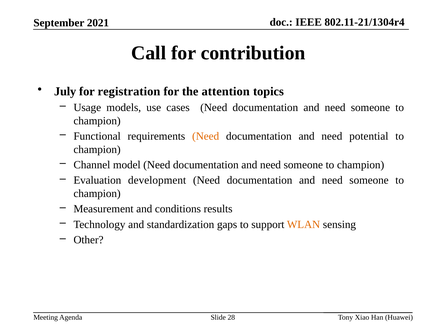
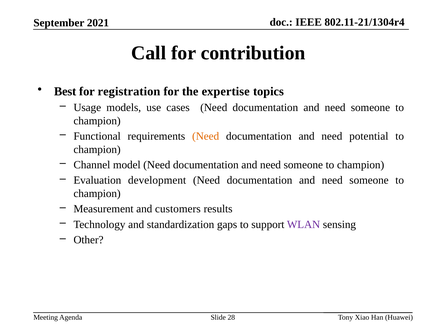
July: July -> Best (65, 91)
attention: attention -> expertise (226, 91)
conditions: conditions -> customers (178, 209)
WLAN colour: orange -> purple (304, 225)
